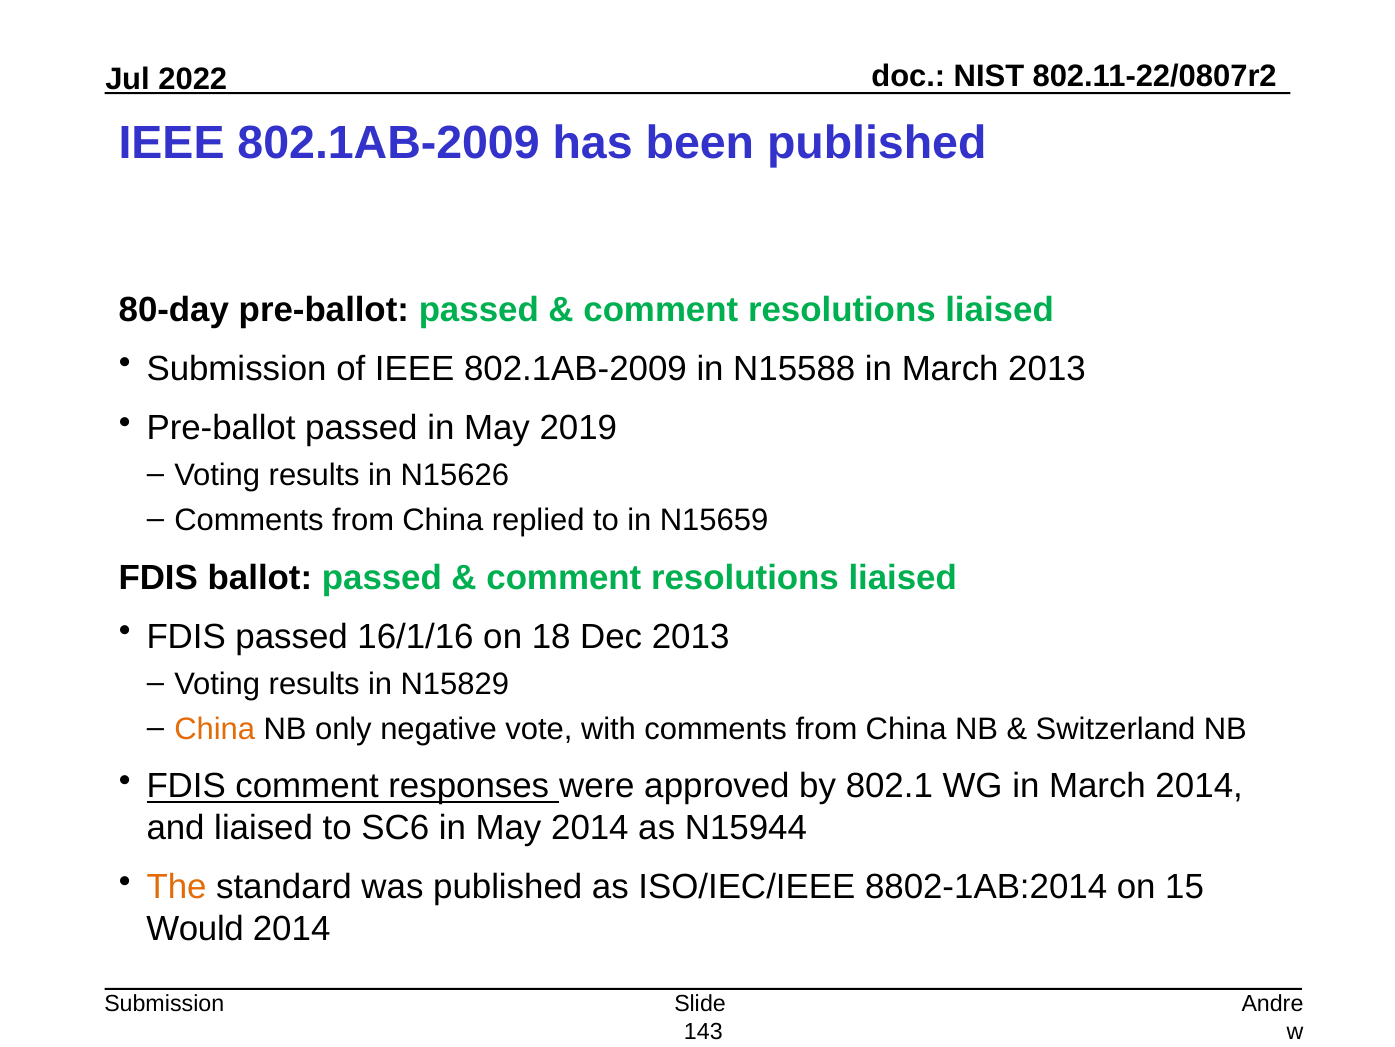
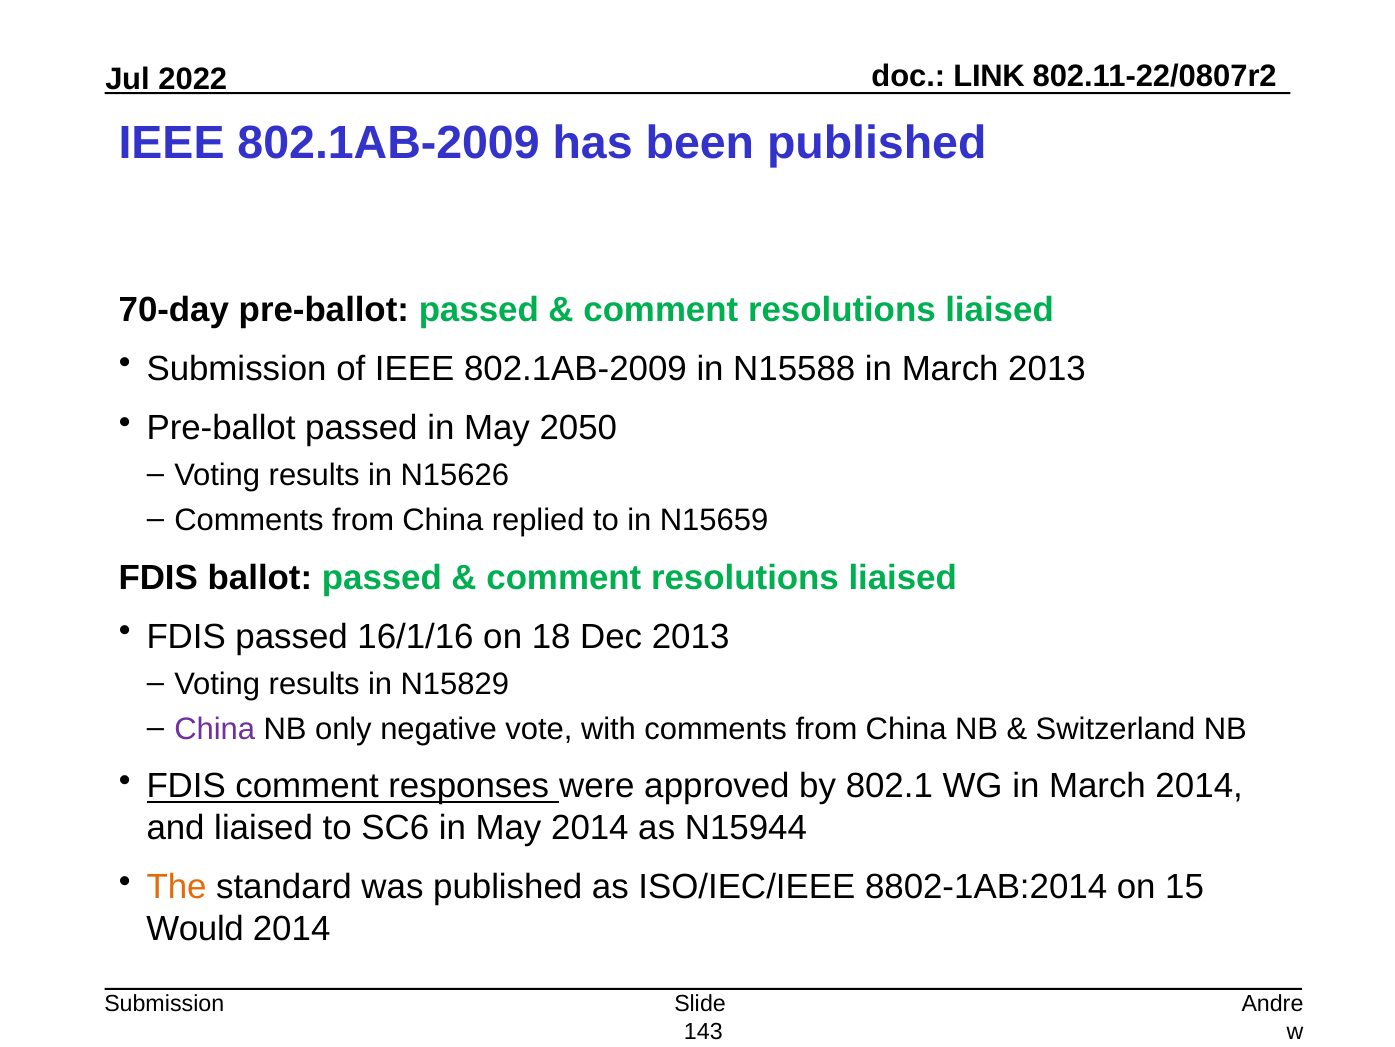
NIST: NIST -> LINK (989, 77)
80-day: 80-day -> 70-day (174, 309)
2019: 2019 -> 2050 (578, 428)
China colour: orange -> purple (215, 728)
